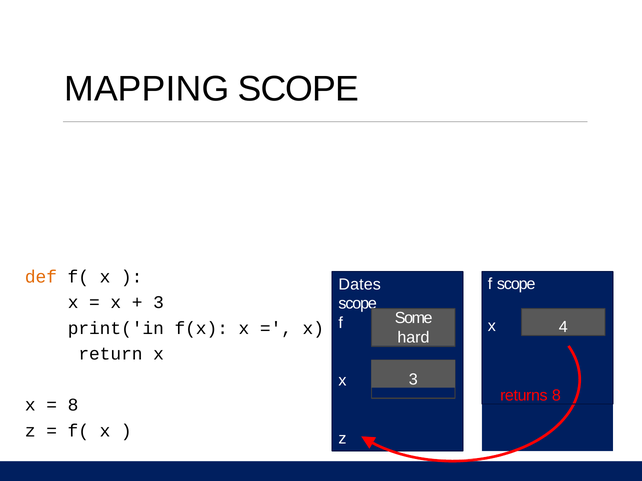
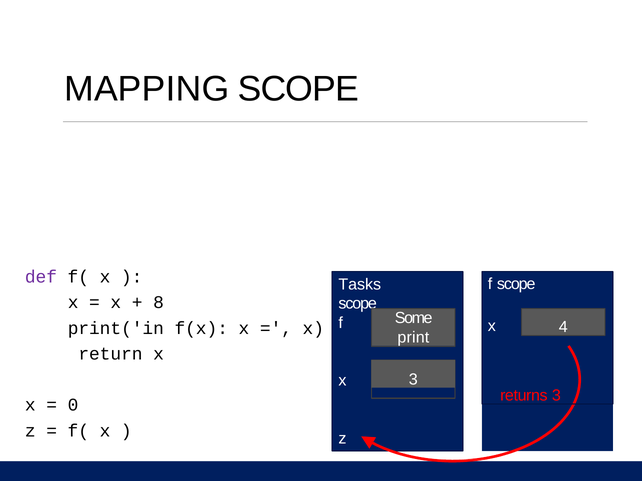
def colour: orange -> purple (41, 277)
Dates: Dates -> Tasks (360, 285)
3: 3 -> 8 (159, 303)
hard: hard -> print (413, 338)
returns 8: 8 -> 3 (556, 396)
8: 8 -> 0 (73, 406)
